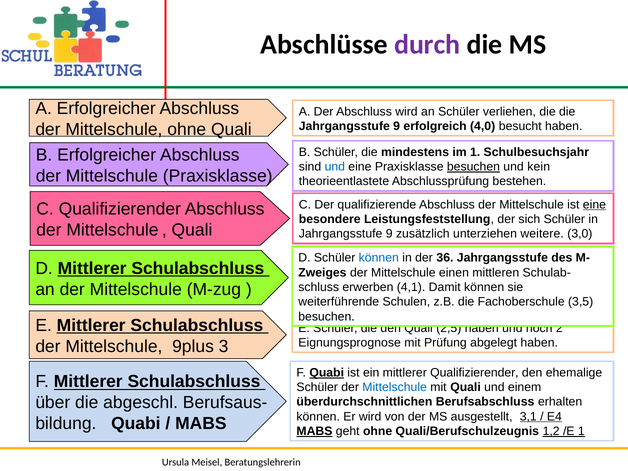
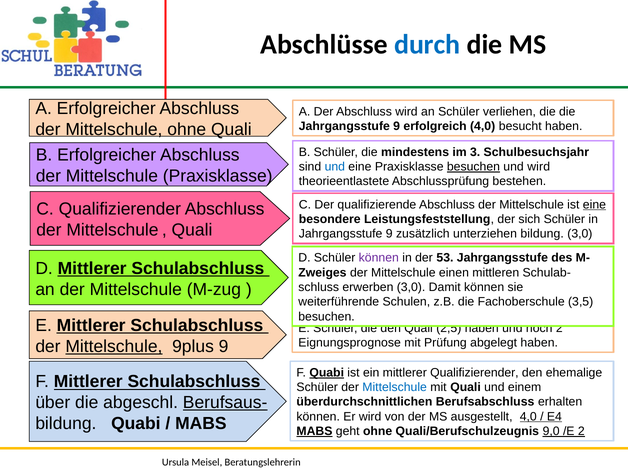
durch colour: purple -> blue (427, 45)
im 1: 1 -> 3 (475, 152)
und kein: kein -> wird (539, 167)
unterziehen weitere: weitere -> bildung (542, 234)
können colour: blue -> purple (379, 258)
36: 36 -> 53 (445, 258)
erwerben 4,1: 4,1 -> 3,0 (411, 287)
Mittelschule underline: none -> present (114, 346)
9plus 3: 3 -> 9 (224, 346)
Berufsaus- underline: none -> present (225, 403)
ausgestellt 3,1: 3,1 -> 4,0 (528, 416)
1,2: 1,2 -> 9,0 (551, 431)
/E 1: 1 -> 2 (581, 431)
